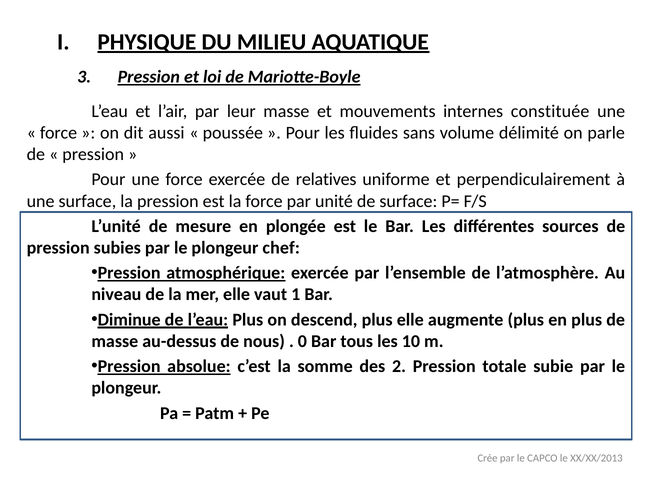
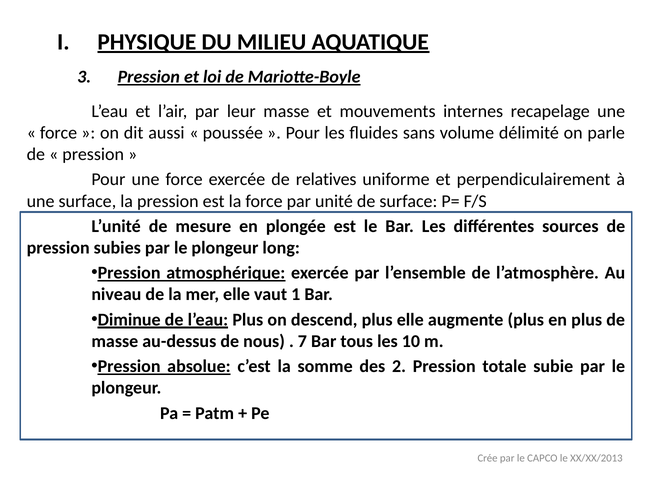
constituée: constituée -> recapelage (550, 111)
chef: chef -> long (281, 248)
0: 0 -> 7 (302, 341)
